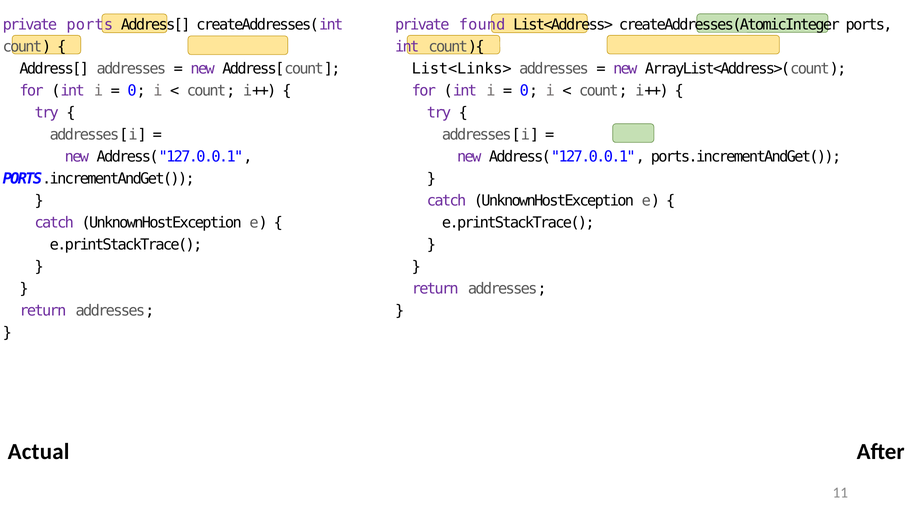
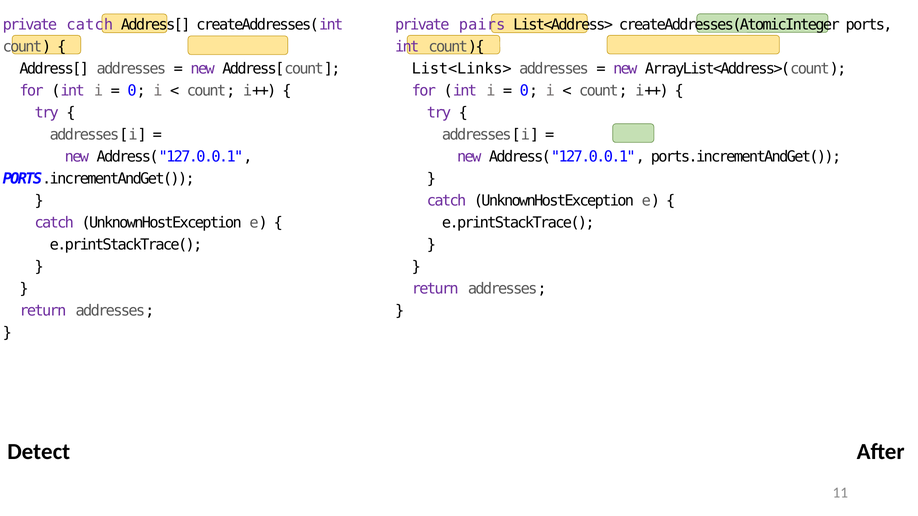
private ports: ports -> catch (90, 25)
found: found -> pairs (482, 25)
Actual: Actual -> Detect (39, 452)
